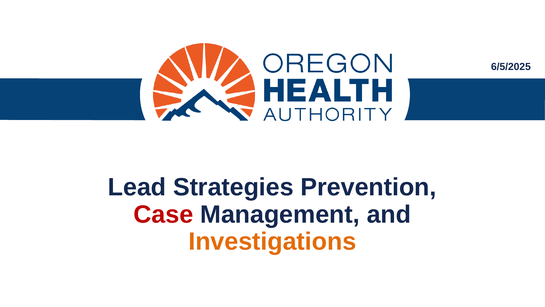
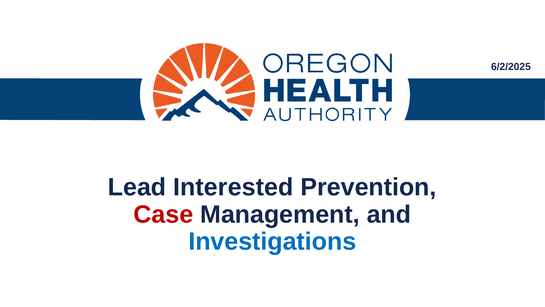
6/5/2025: 6/5/2025 -> 6/2/2025 (511, 67)
Strategies: Strategies -> Interested (233, 187)
Investigations colour: orange -> blue (272, 241)
